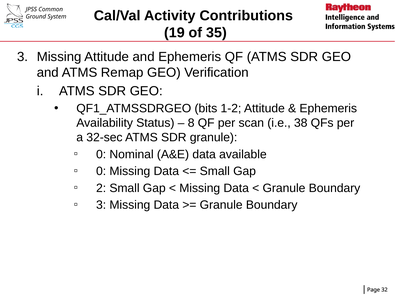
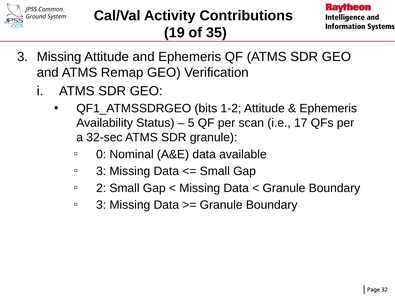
8: 8 -> 5 (191, 123)
38: 38 -> 17 (301, 123)
0: 0 -> 3 (101, 171)
